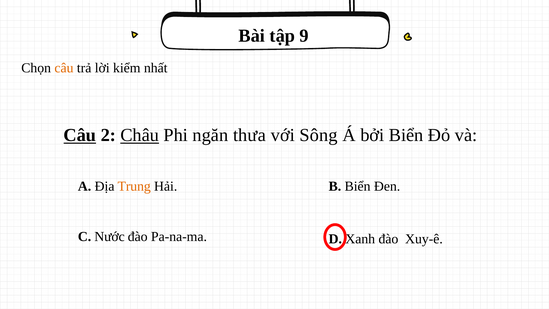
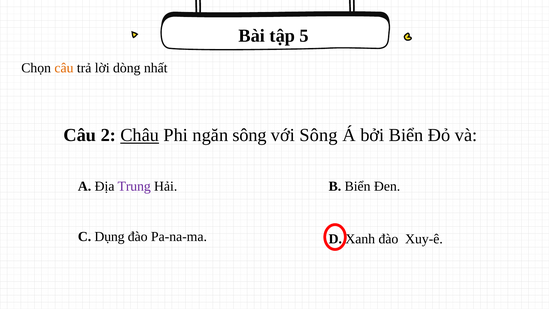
9: 9 -> 5 (304, 36)
kiểm: kiểm -> dòng (127, 68)
Câu underline: present -> none (80, 135)
ngăn thưa: thưa -> sông (250, 135)
Trung colour: orange -> purple (134, 186)
Nước: Nước -> Dụng (110, 237)
